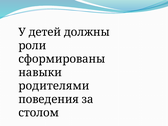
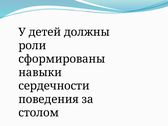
родителями: родителями -> сердечности (54, 86)
